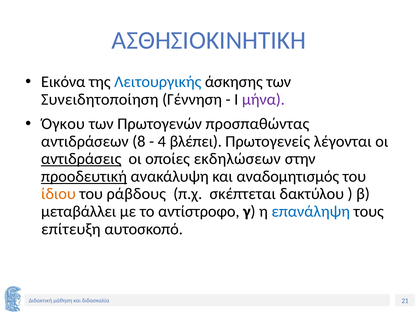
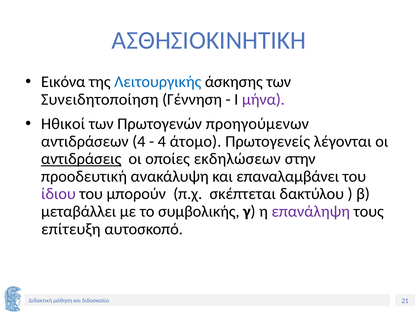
Όγκου: Όγκου -> Ηθικοί (63, 124)
προσπαθώντας: προσπαθώντας -> προηγούμενων (257, 124)
αντιδράσεων 8: 8 -> 4 (139, 142)
βλέπει: βλέπει -> άτομο (196, 142)
προοδευτική underline: present -> none (84, 177)
αναδομητισμός: αναδομητισμός -> επαναλαμβάνει (288, 177)
ίδιου colour: orange -> purple (58, 194)
ράβδους: ράβδους -> μπορούν (136, 194)
αντίστροφο: αντίστροφο -> συμβολικής (199, 212)
επανάληψη colour: blue -> purple (311, 212)
